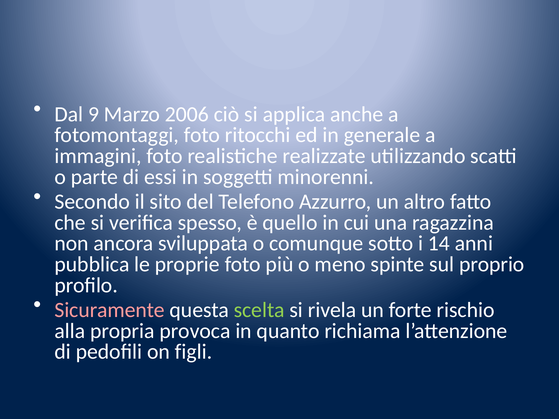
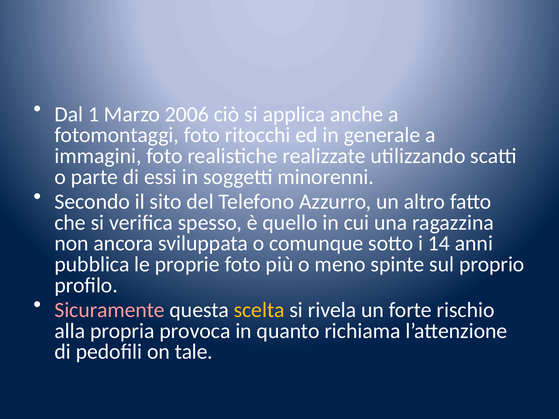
9: 9 -> 1 (94, 114)
scelta colour: light green -> yellow (259, 310)
figli: figli -> tale (194, 352)
